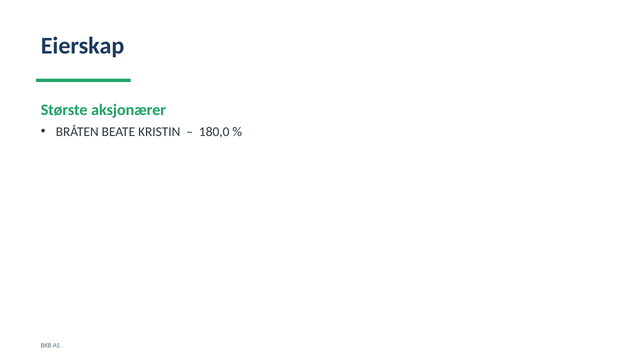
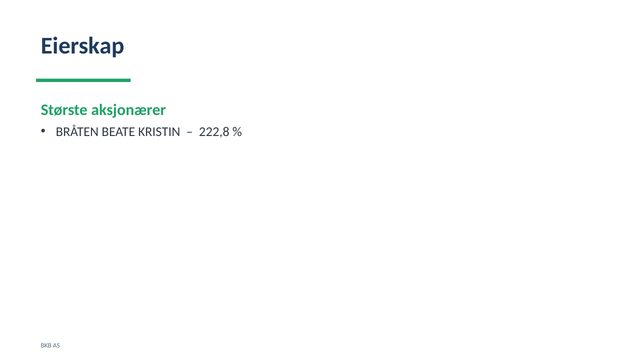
180,0: 180,0 -> 222,8 (214, 132)
